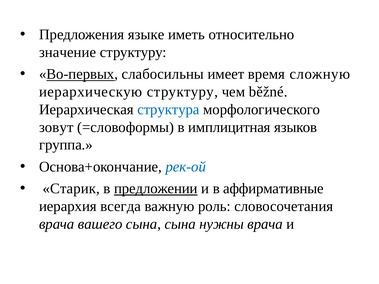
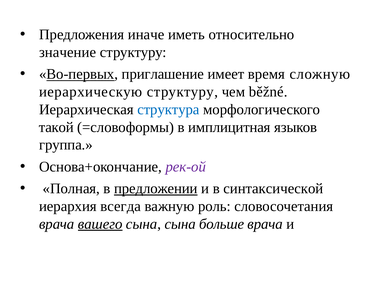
языке: языке -> иначе (146, 35)
слабосильны: слабосильны -> приглашение (163, 74)
зовут: зовут -> такой (56, 127)
рек-ой colour: blue -> purple (186, 167)
Старик: Старик -> Полная (71, 189)
аффирмативные: аффирмативные -> синтаксической (273, 189)
вашего underline: none -> present (100, 224)
нужны: нужны -> больше (222, 224)
